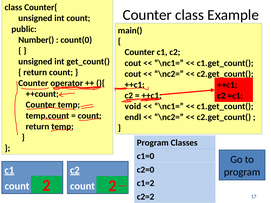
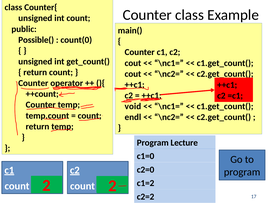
Number(: Number( -> Possible( (36, 40)
Classes: Classes -> Lecture (184, 143)
